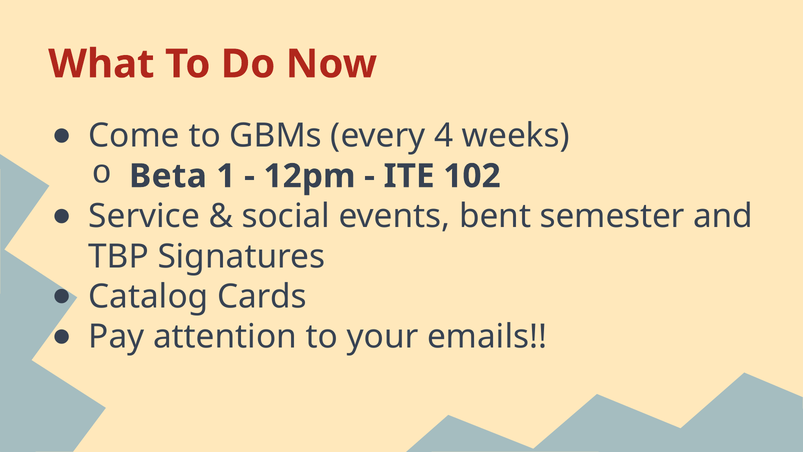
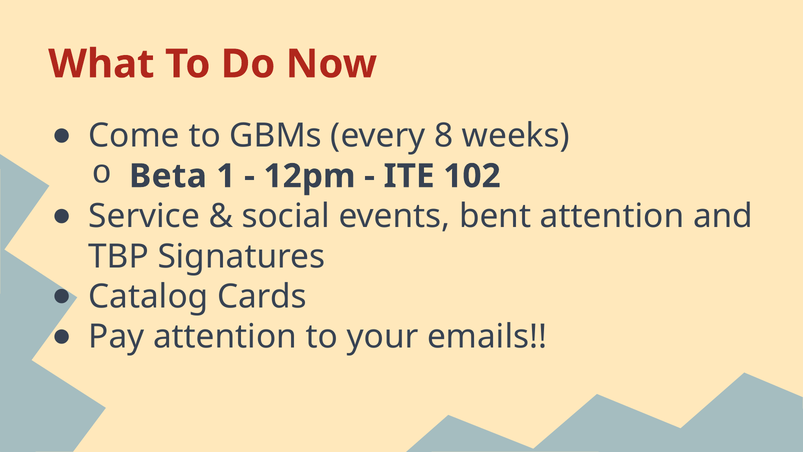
4: 4 -> 8 (444, 136)
bent semester: semester -> attention (612, 216)
